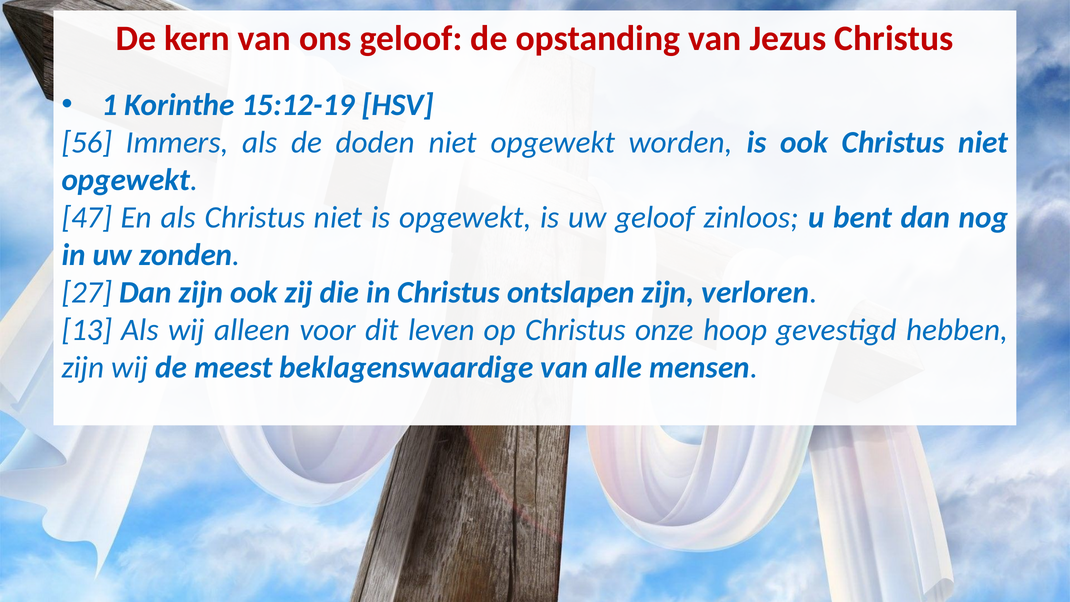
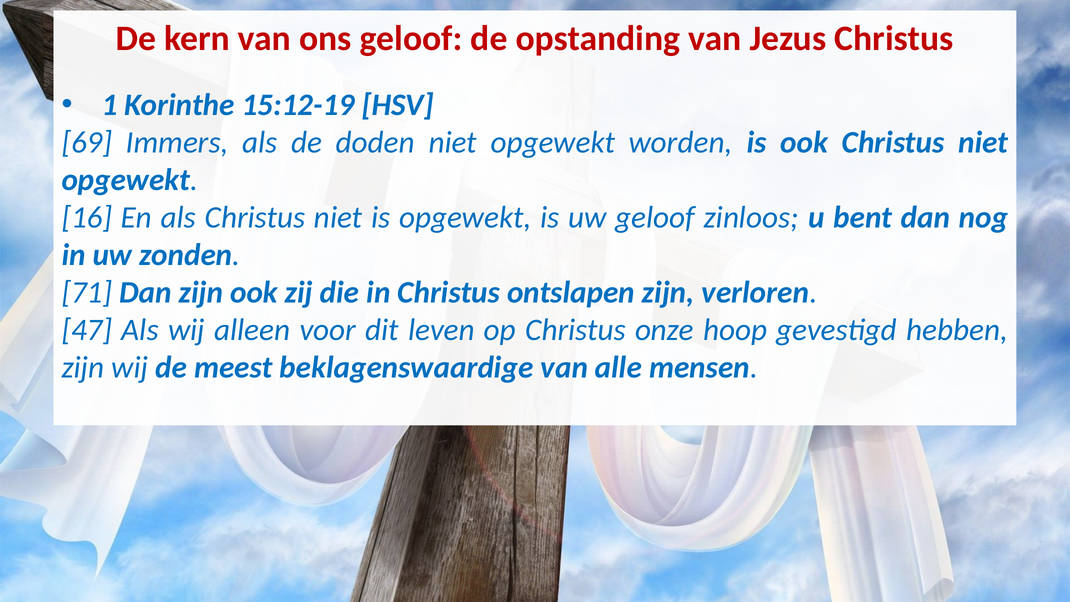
56: 56 -> 69 (87, 142)
47: 47 -> 16 (87, 217)
27: 27 -> 71 (87, 292)
13: 13 -> 47 (87, 330)
